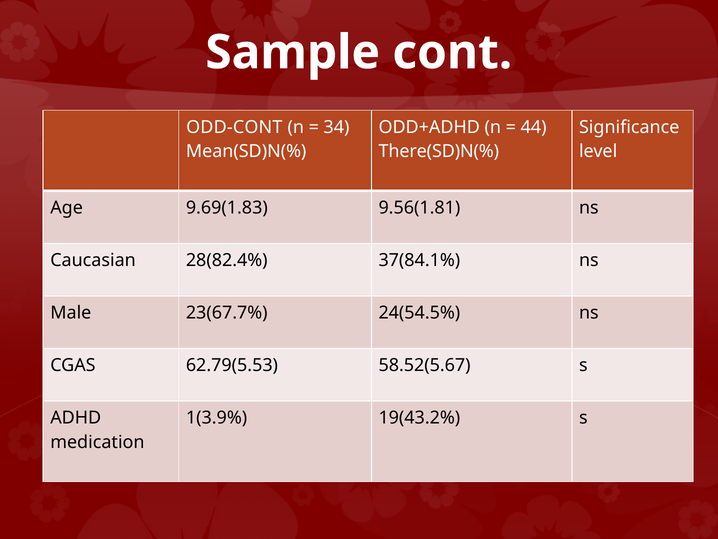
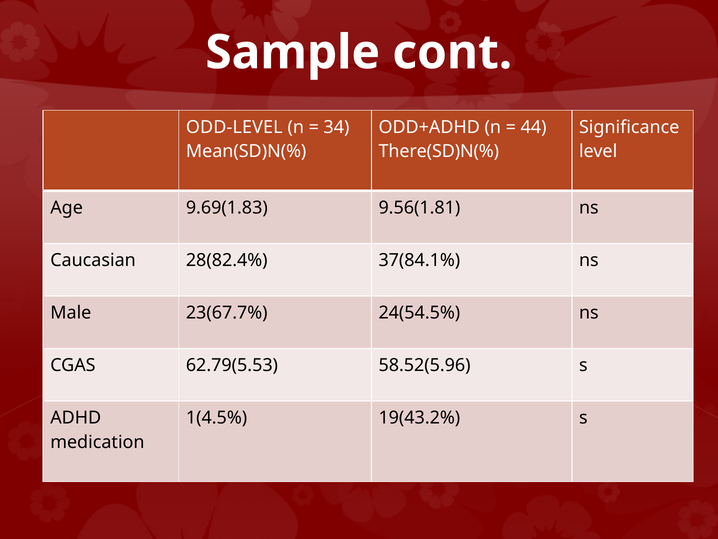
ODD-CONT: ODD-CONT -> ODD-LEVEL (234, 127)
58.52(5.67: 58.52(5.67 -> 58.52(5.96 (425, 365)
1(3.9%: 1(3.9% -> 1(4.5% (217, 418)
